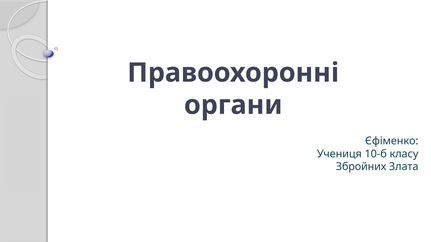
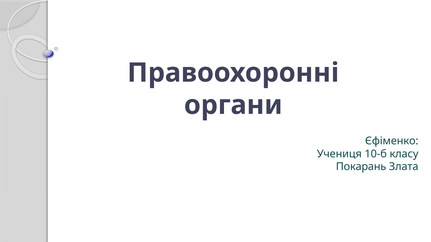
Збройних: Збройних -> Покарань (361, 167)
